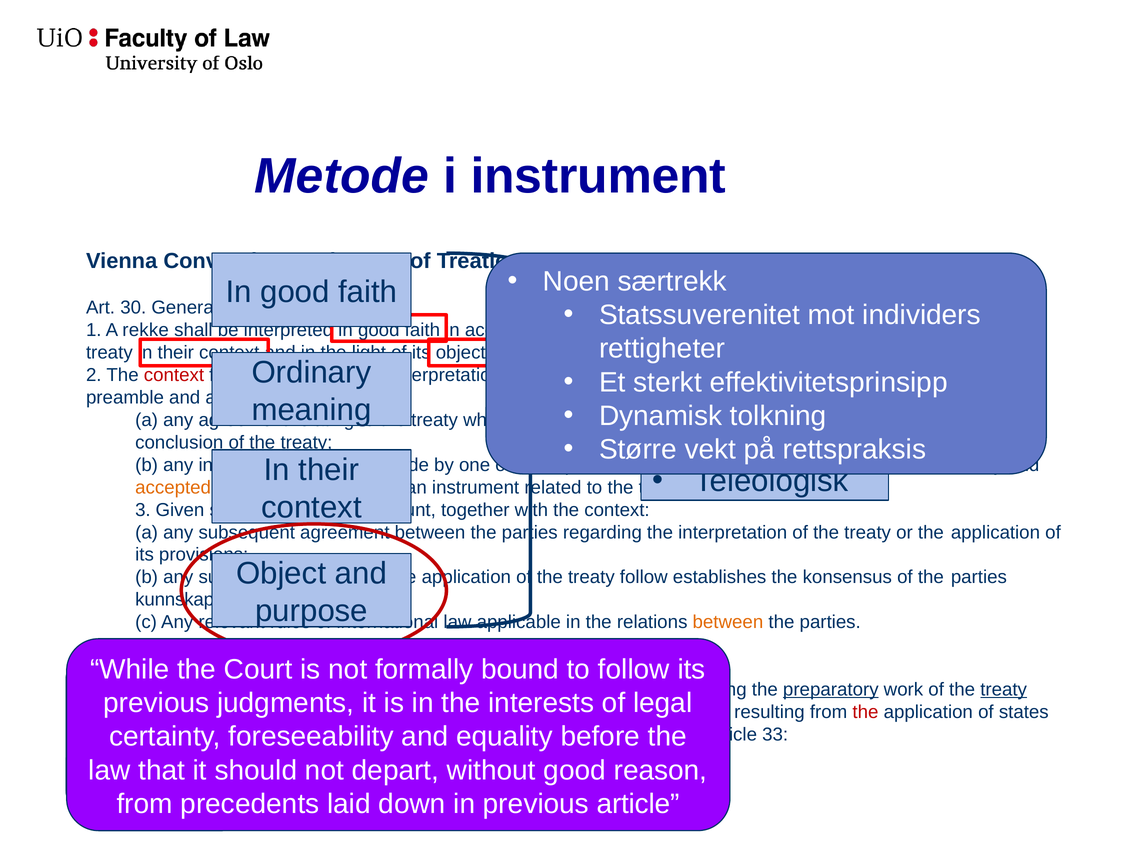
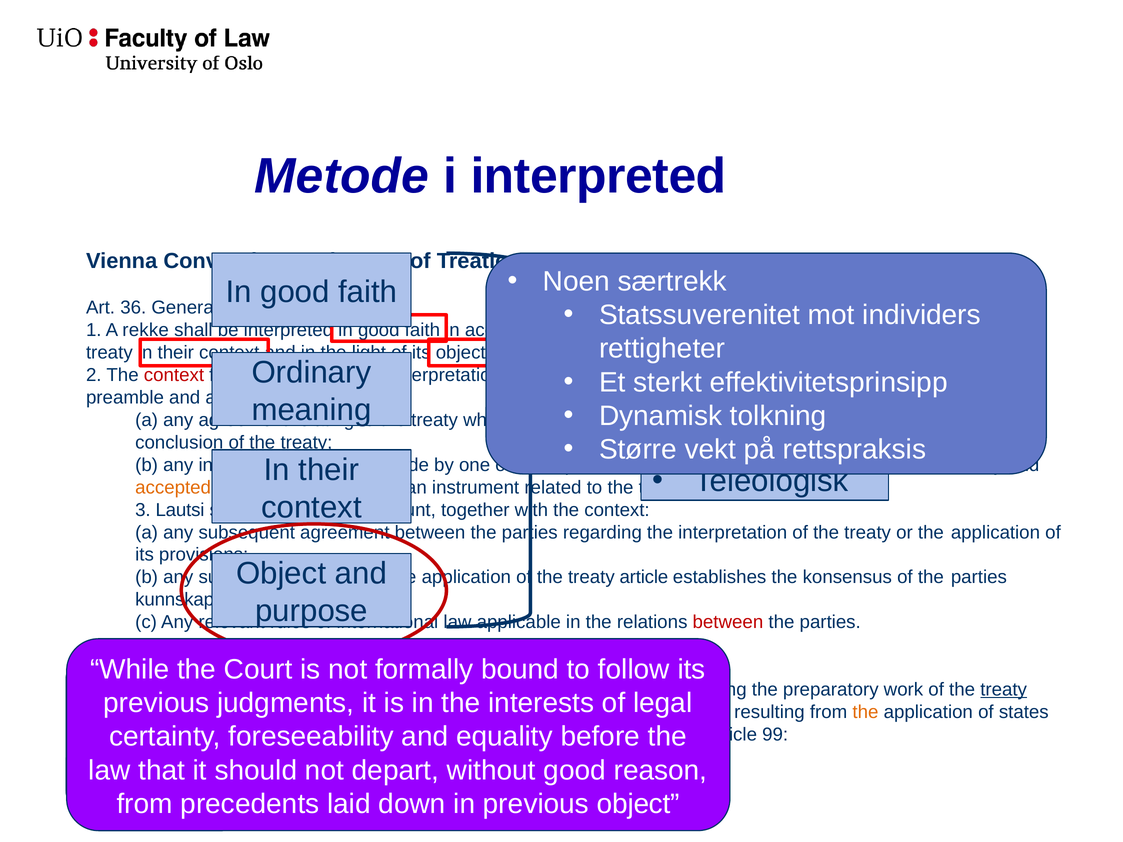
i instrument: instrument -> interpreted (598, 177)
30: 30 -> 36 (133, 308)
3 Given: Given -> Lautsi (180, 510)
treaty follow: follow -> article (644, 577)
between colour: orange -> red (728, 622)
preparatory underline: present -> none (831, 690)
the colour: red -> orange (865, 712)
33: 33 -> 99 (775, 735)
previous article: article -> object (638, 804)
